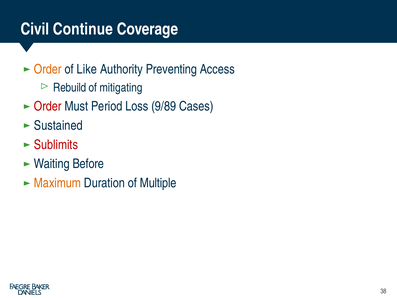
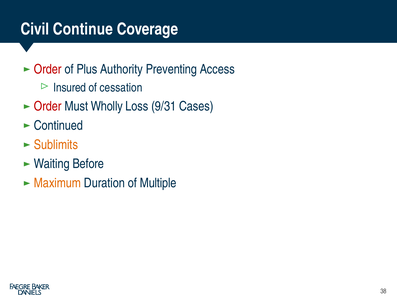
Order colour: orange -> red (48, 69)
Like: Like -> Plus (87, 69)
Rebuild: Rebuild -> Insured (70, 88)
mitigating: mitigating -> cessation (121, 88)
Period: Period -> Wholly (107, 106)
9/89: 9/89 -> 9/31 (164, 106)
Sustained: Sustained -> Continued (58, 125)
Sublimits colour: red -> orange (56, 145)
